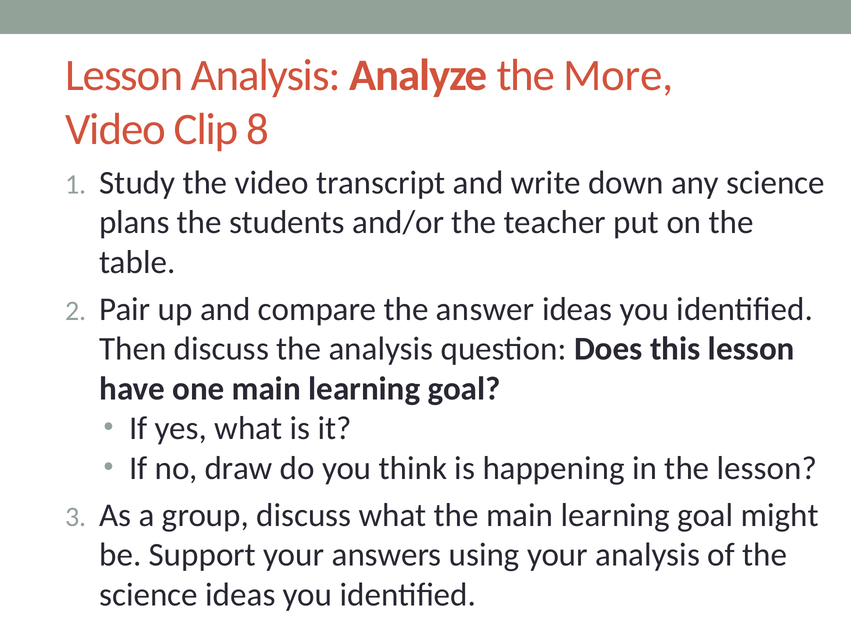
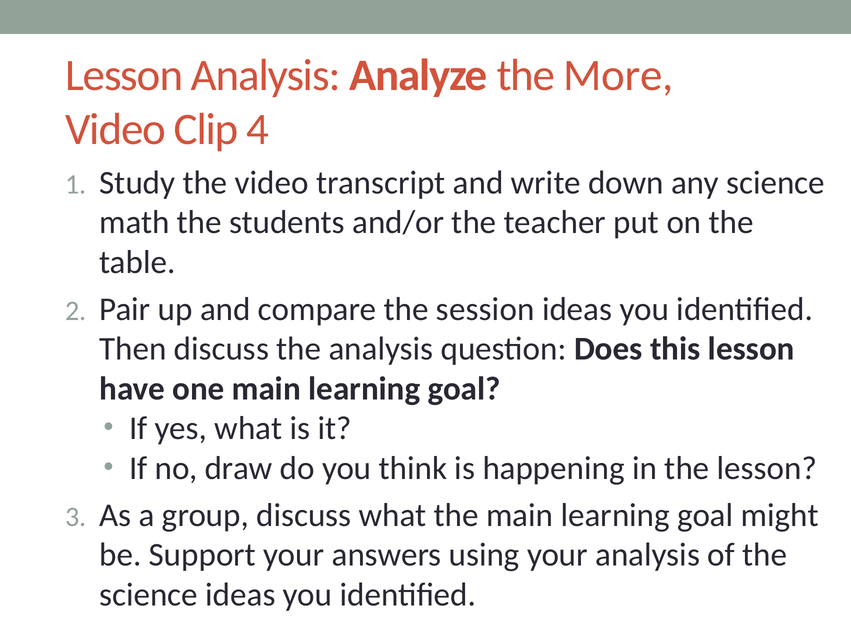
8: 8 -> 4 (258, 129)
plans: plans -> math (134, 222)
answer: answer -> session (485, 309)
